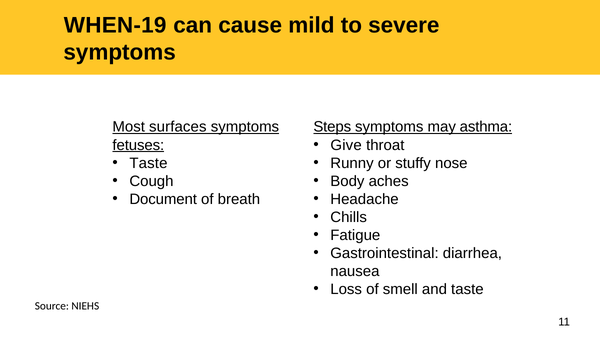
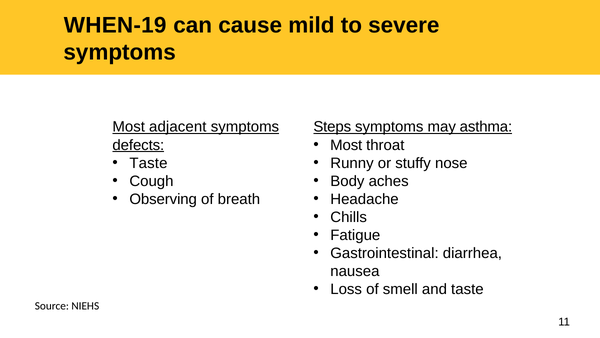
surfaces: surfaces -> adjacent (178, 127)
Give: Give -> Most (346, 145)
fetuses: fetuses -> defects (138, 145)
Document: Document -> Observing (163, 199)
